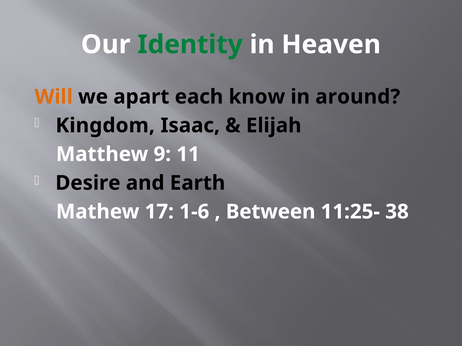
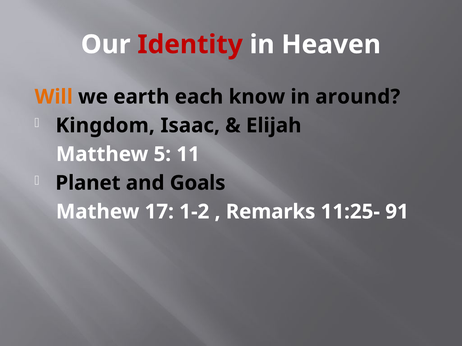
Identity colour: green -> red (190, 45)
apart: apart -> earth (141, 97)
9: 9 -> 5 (162, 154)
Desire: Desire -> Planet (88, 183)
Earth: Earth -> Goals (198, 183)
1-6: 1-6 -> 1-2 (194, 212)
Between: Between -> Remarks (271, 212)
38: 38 -> 91 (397, 212)
